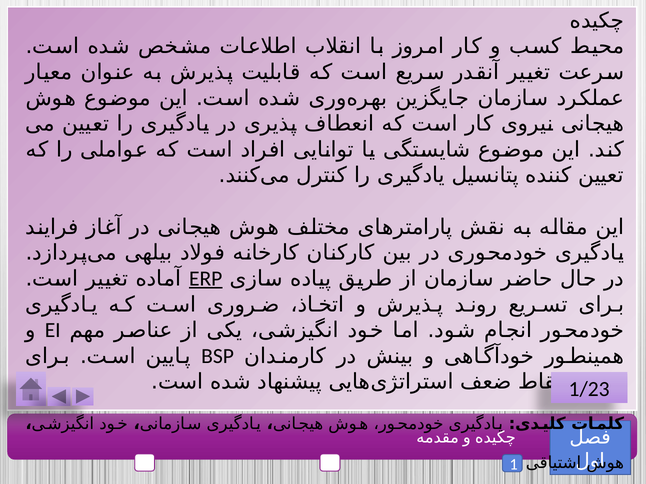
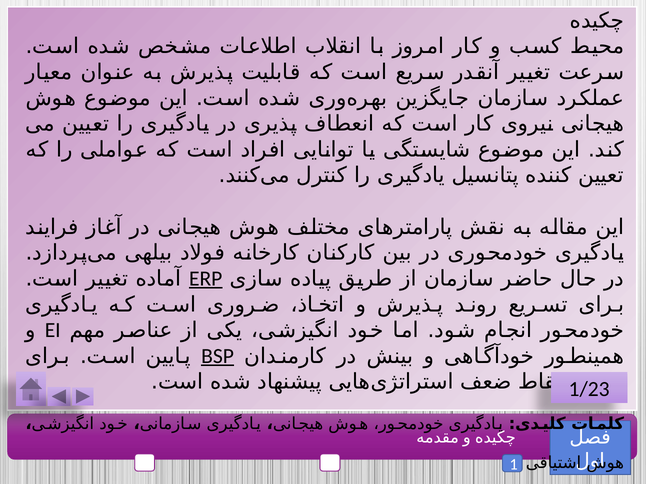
BSP underline: none -> present (218, 356)
